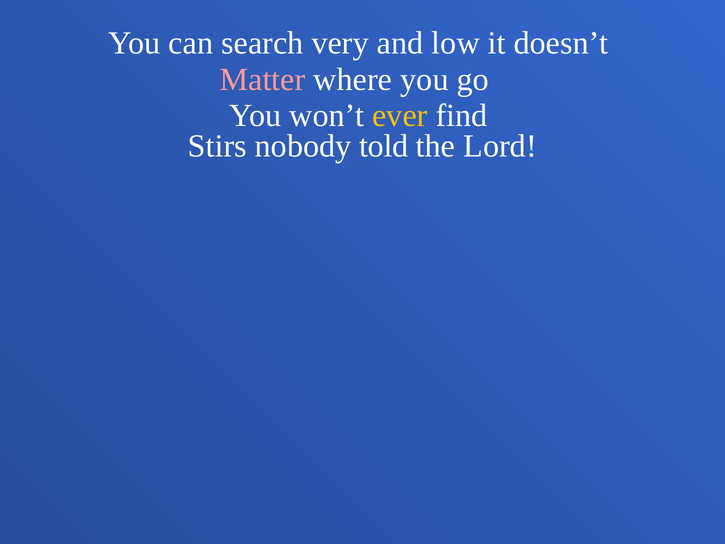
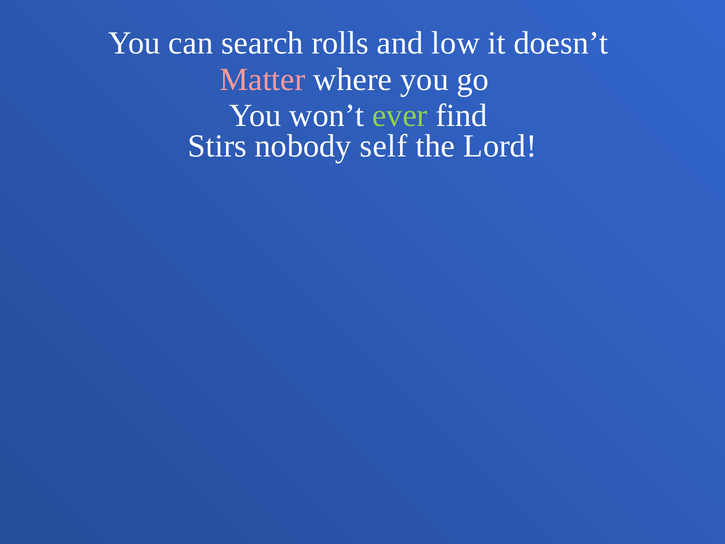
very: very -> rolls (340, 43)
ever colour: yellow -> light green (400, 116)
told: told -> self (384, 146)
